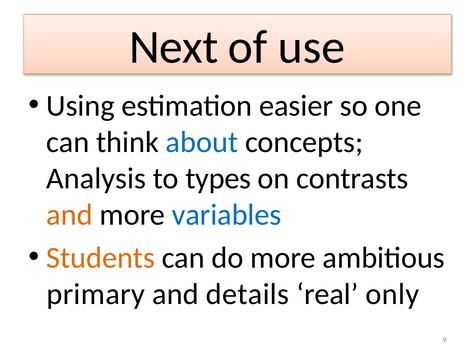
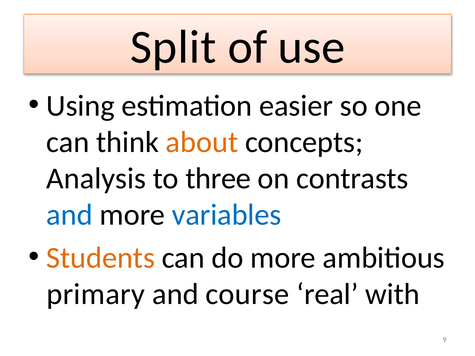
Next: Next -> Split (173, 47)
about colour: blue -> orange (202, 142)
types: types -> three (218, 179)
and colour: orange -> blue (70, 215)
details: details -> course (247, 294)
only: only -> with (393, 294)
